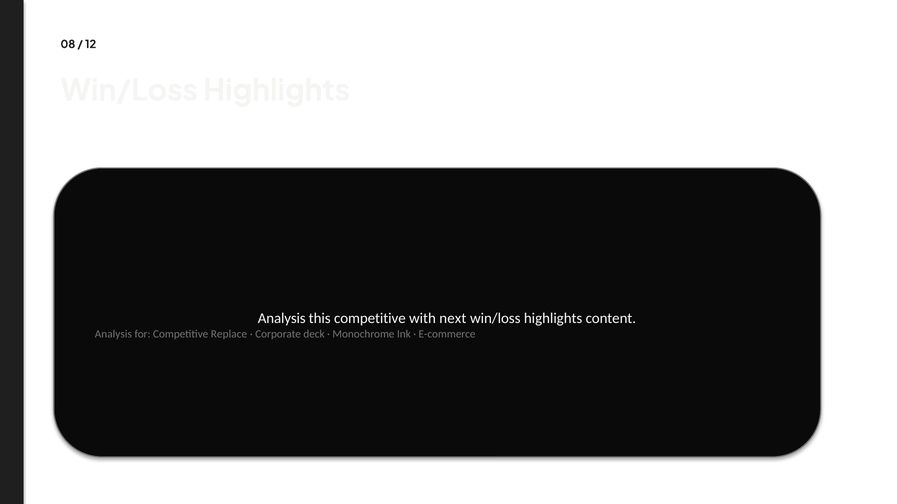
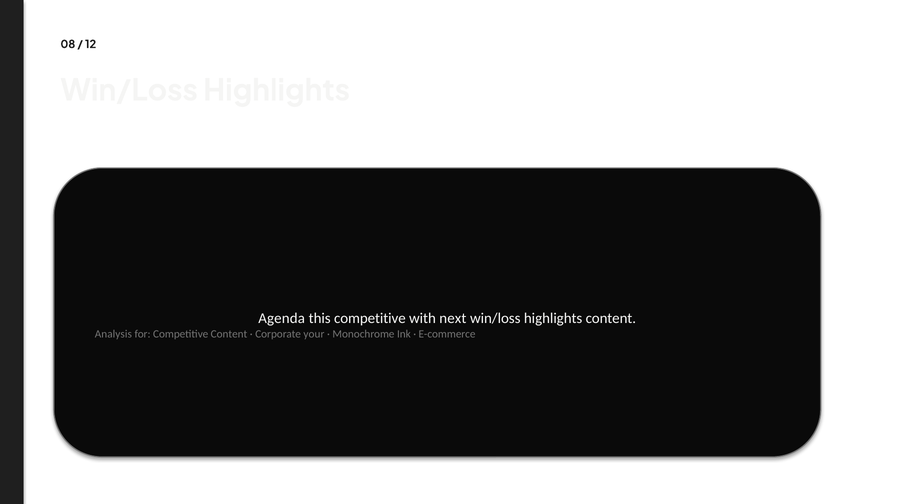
Analysis: Analysis -> Agenda (282, 319)
Competitive Replace: Replace -> Content (229, 334)
deck: deck -> your (314, 334)
